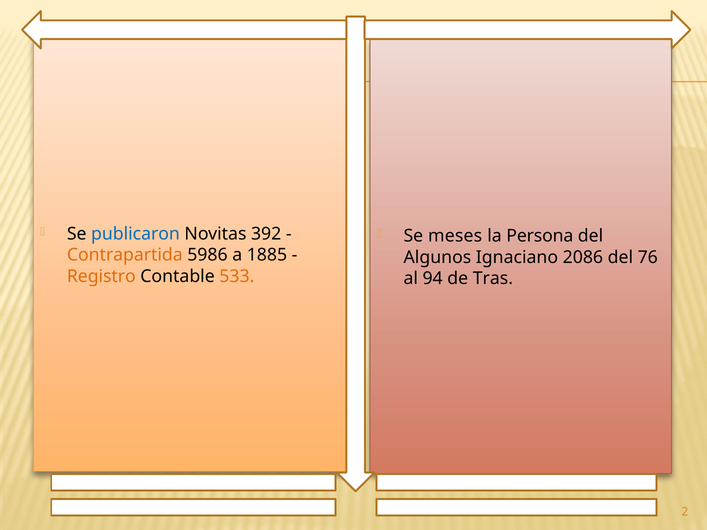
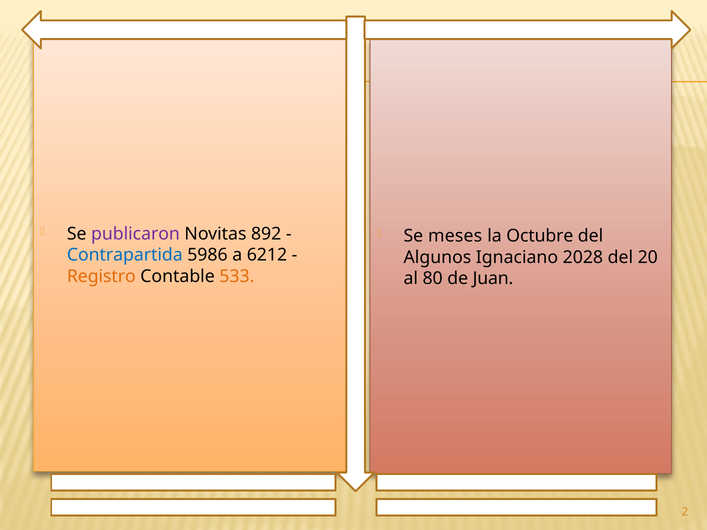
publicaron colour: blue -> purple (135, 234)
392: 392 -> 892 (266, 234)
Persona: Persona -> Octubre (540, 236)
Contrapartida colour: orange -> blue (125, 255)
1885: 1885 -> 6212 (267, 255)
2086: 2086 -> 2028 (583, 257)
76: 76 -> 20 (648, 257)
94: 94 -> 80 (433, 279)
Tras: Tras -> Juan (493, 279)
